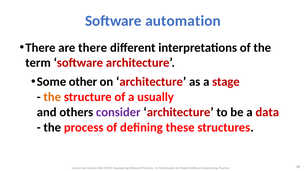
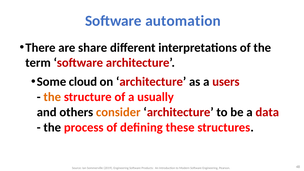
are there: there -> share (93, 48)
other: other -> cloud (83, 82)
stage: stage -> users (226, 82)
consider colour: purple -> orange (118, 112)
